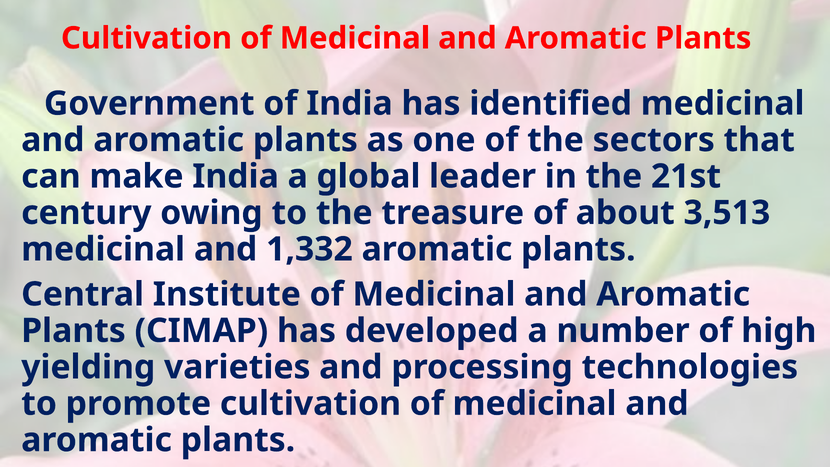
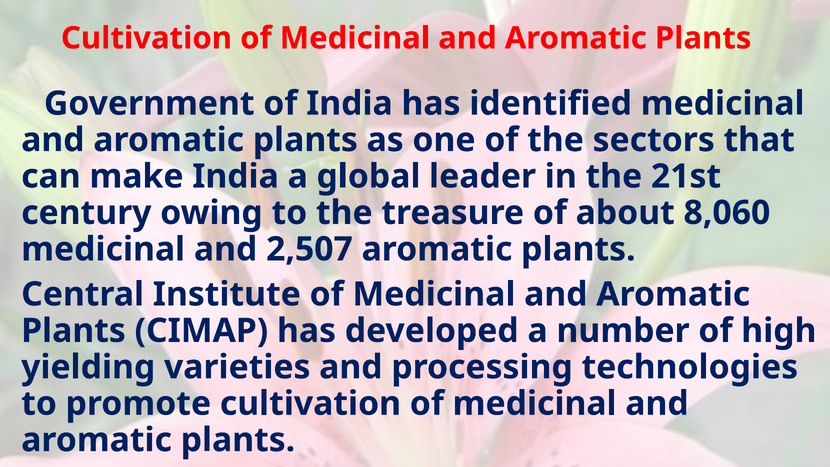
3,513: 3,513 -> 8,060 (727, 213)
1,332: 1,332 -> 2,507 (309, 249)
